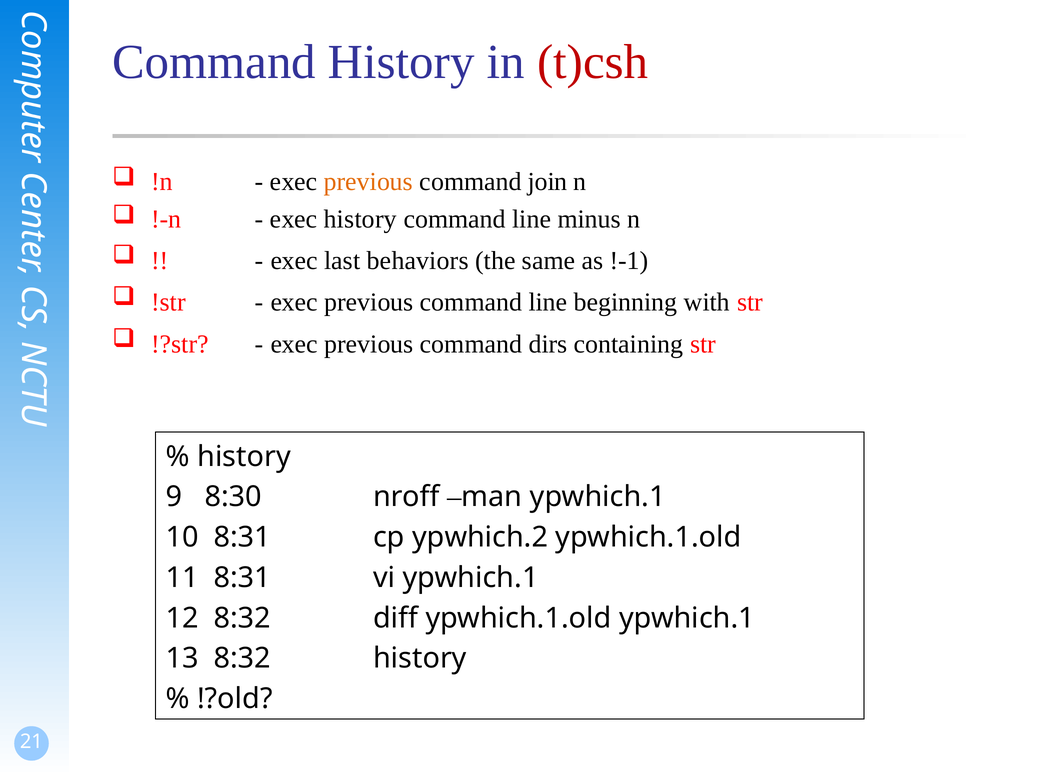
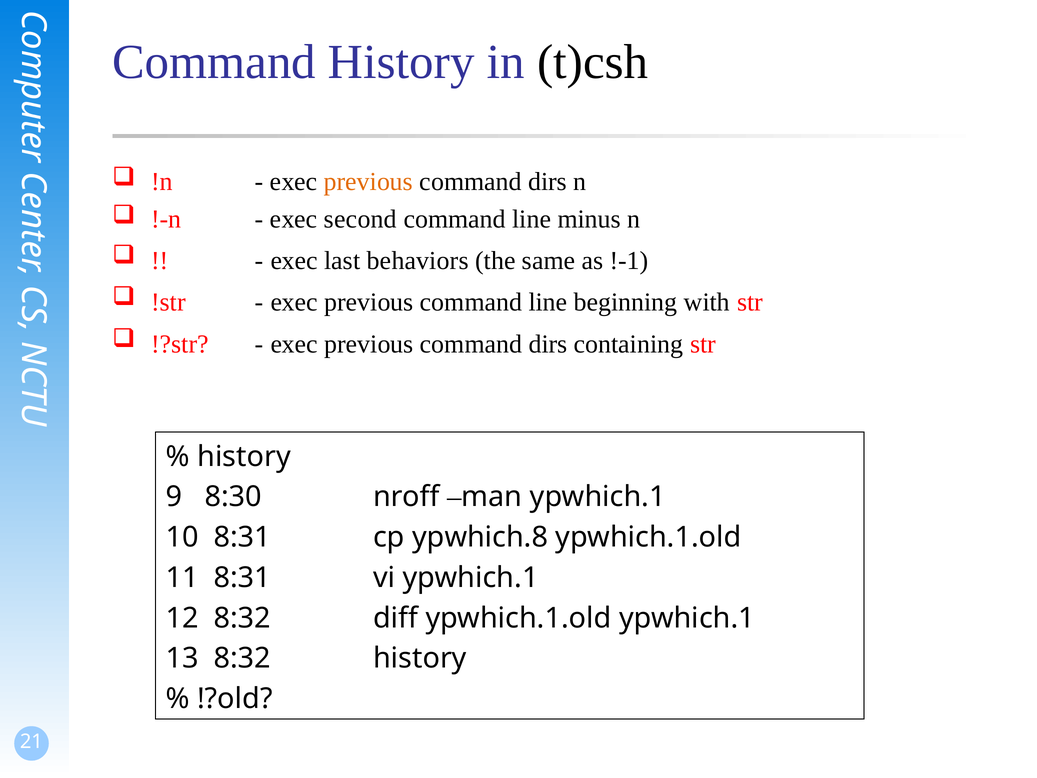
t)csh colour: red -> black (593, 62)
join: join -> dirs (548, 182)
exec history: history -> second (360, 219)
ypwhich.2: ypwhich.2 -> ypwhich.8 (480, 537)
